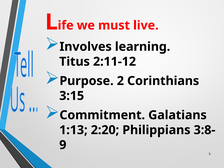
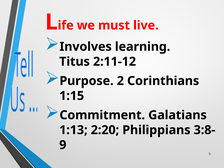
3:15: 3:15 -> 1:15 (72, 96)
